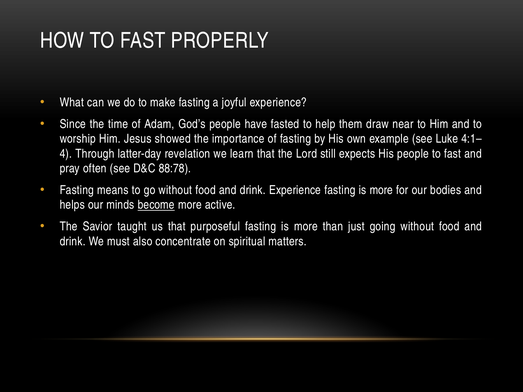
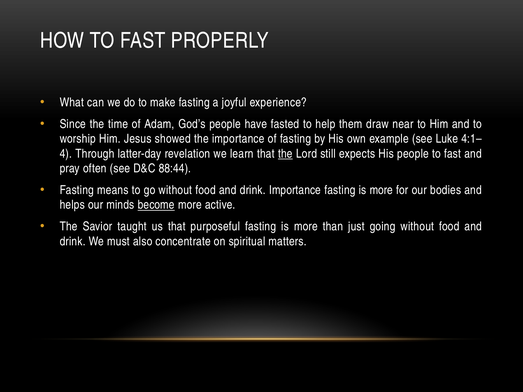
the underline: none -> present (285, 154)
88:78: 88:78 -> 88:44 (175, 169)
drink Experience: Experience -> Importance (295, 190)
